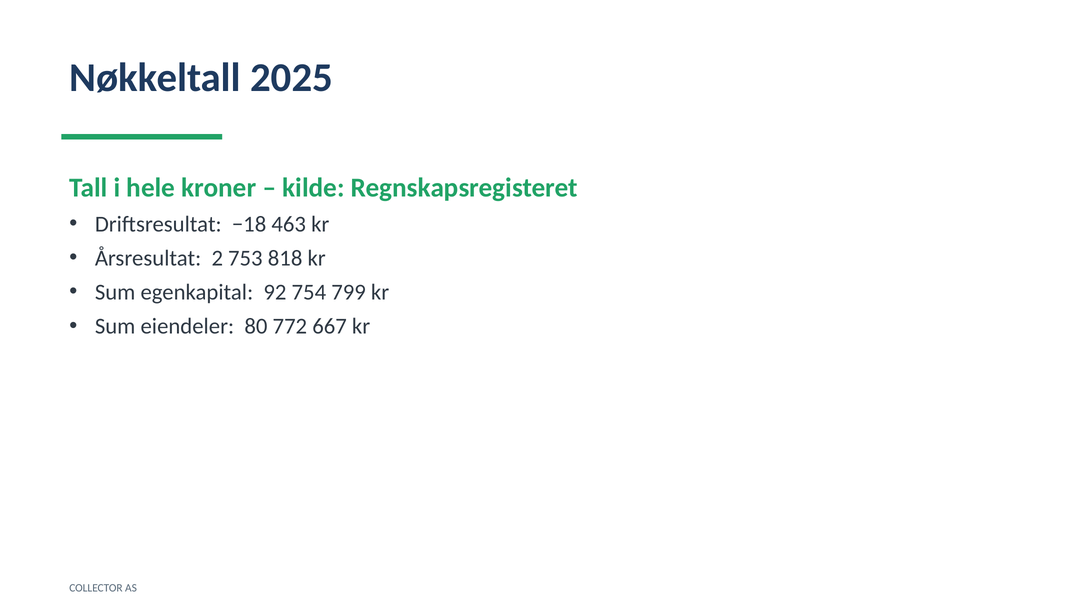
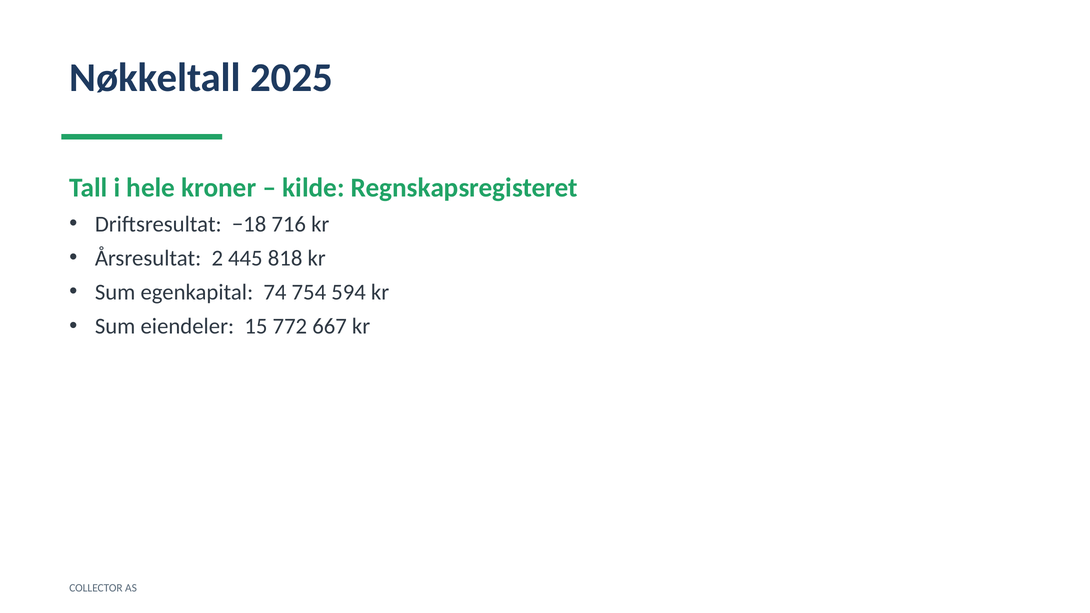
463: 463 -> 716 (289, 224)
753: 753 -> 445 (245, 258)
92: 92 -> 74 (275, 292)
799: 799 -> 594 (349, 292)
80: 80 -> 15 (256, 326)
